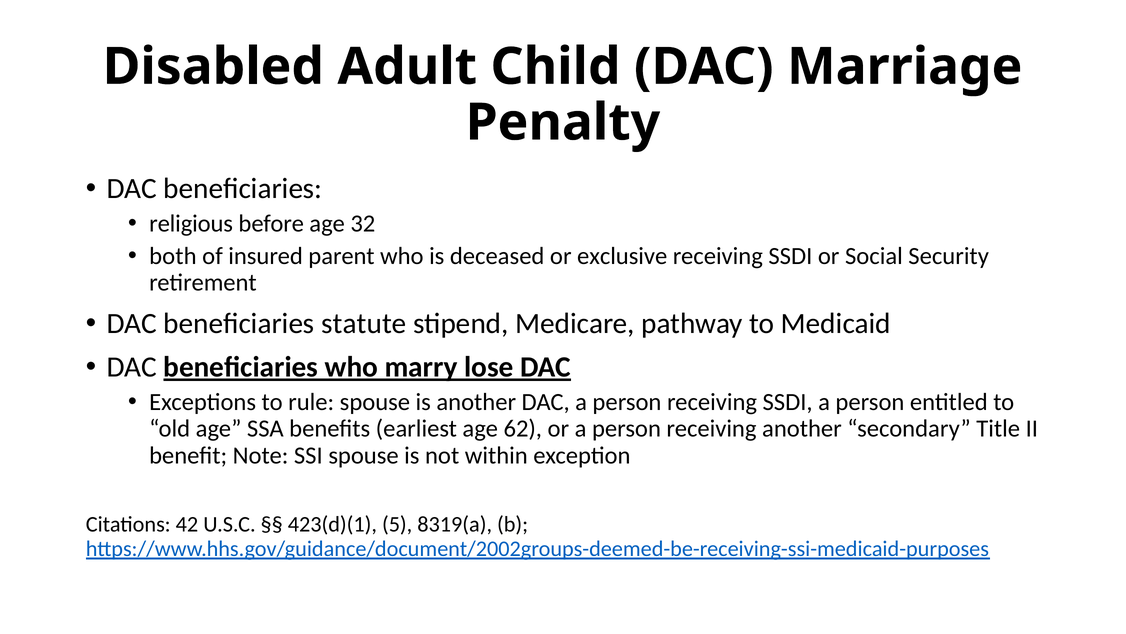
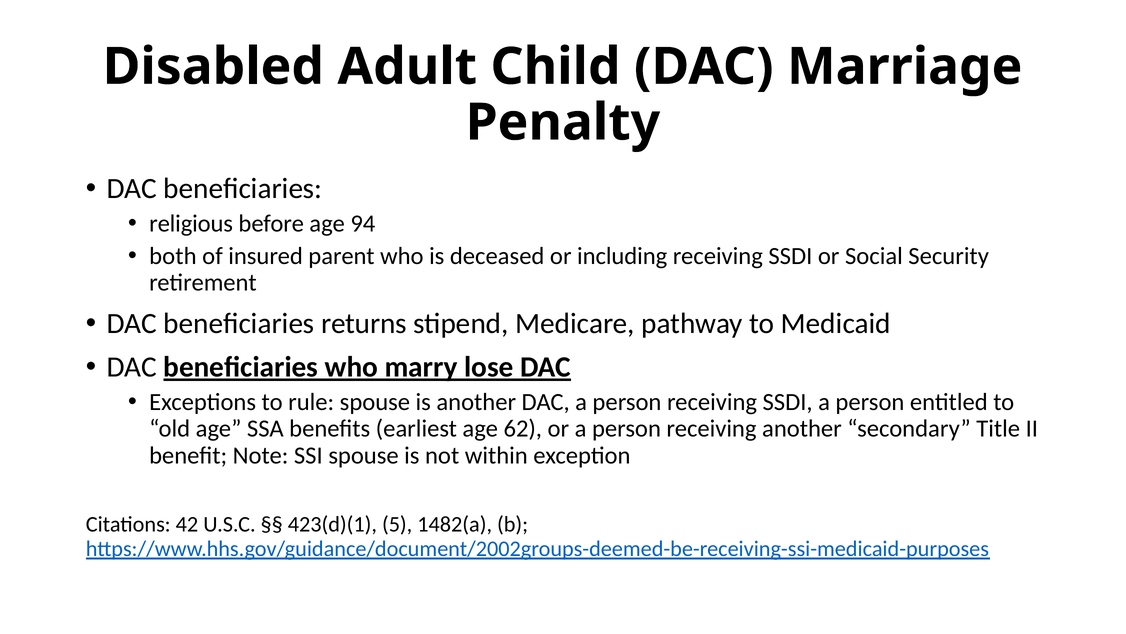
32: 32 -> 94 (363, 223)
exclusive: exclusive -> including (622, 256)
statute: statute -> returns (364, 323)
8319(a: 8319(a -> 1482(a (455, 524)
